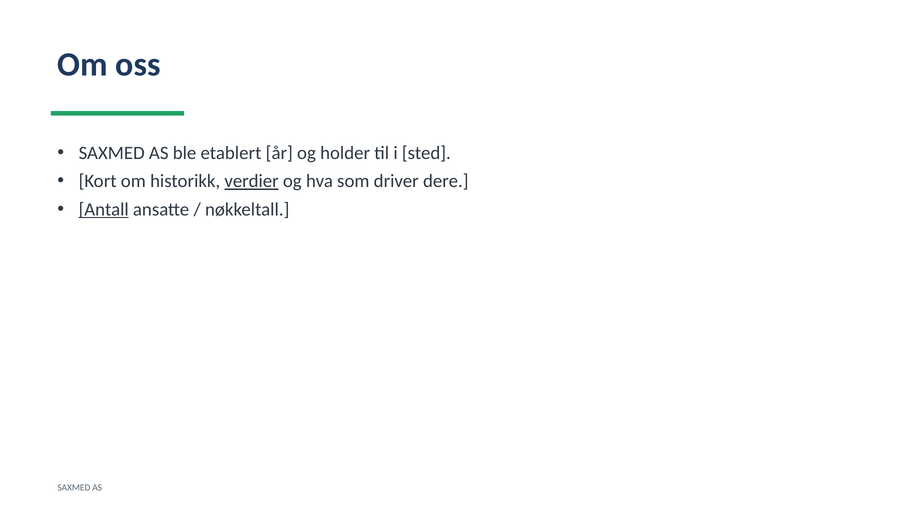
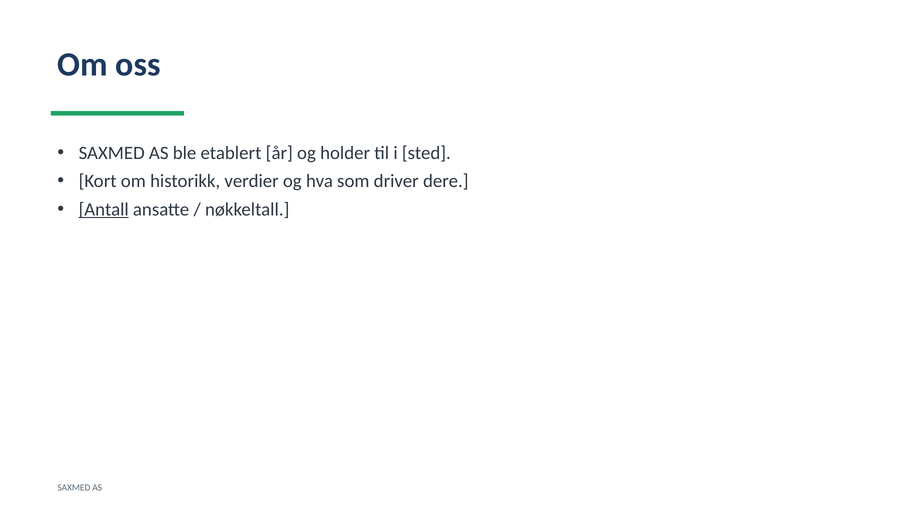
verdier underline: present -> none (252, 181)
